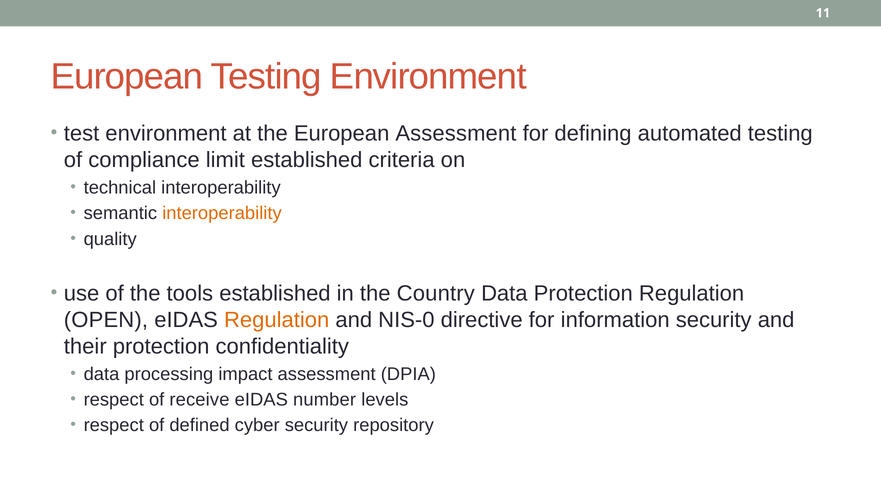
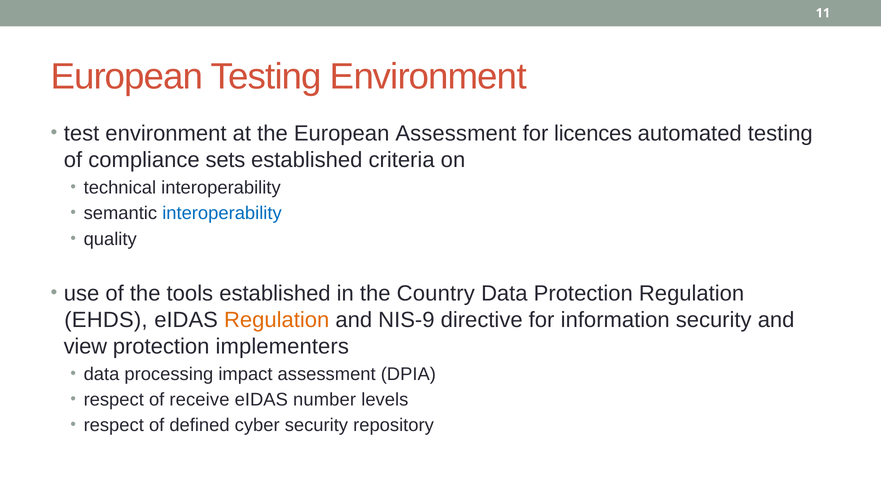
defining: defining -> licences (593, 134)
limit: limit -> sets (225, 160)
interoperability colour: orange -> blue (222, 214)
OPEN: OPEN -> EHDS (106, 320)
NIS-0: NIS-0 -> NIS-9 (406, 320)
their: their -> view (85, 347)
confidentiality: confidentiality -> implementers (282, 347)
